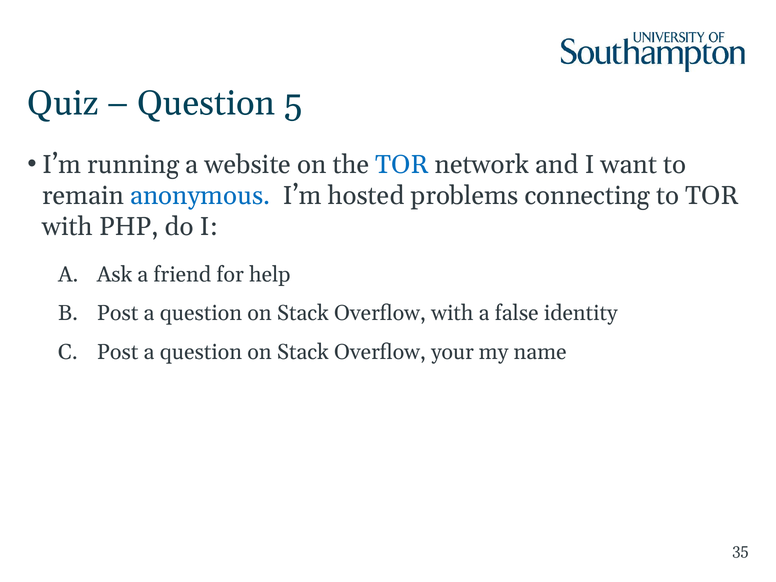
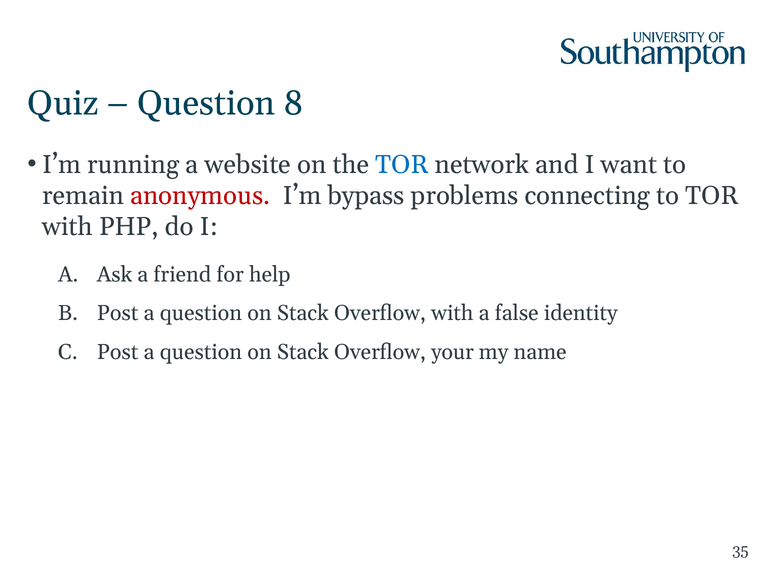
5: 5 -> 8 (294, 103)
anonymous colour: blue -> red (200, 196)
hosted: hosted -> bypass (366, 196)
